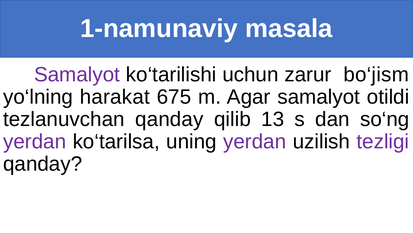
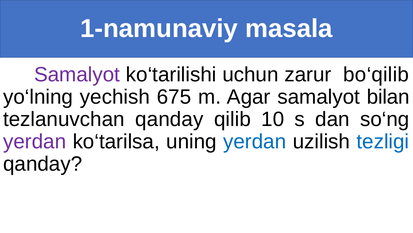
bo‘jism: bo‘jism -> bo‘qilib (376, 74)
harakat: harakat -> yechish (115, 97)
otildi: otildi -> bilan (388, 97)
13: 13 -> 10 (273, 119)
yerdan colour: purple -> blue (255, 141)
tezligi colour: purple -> blue (383, 141)
